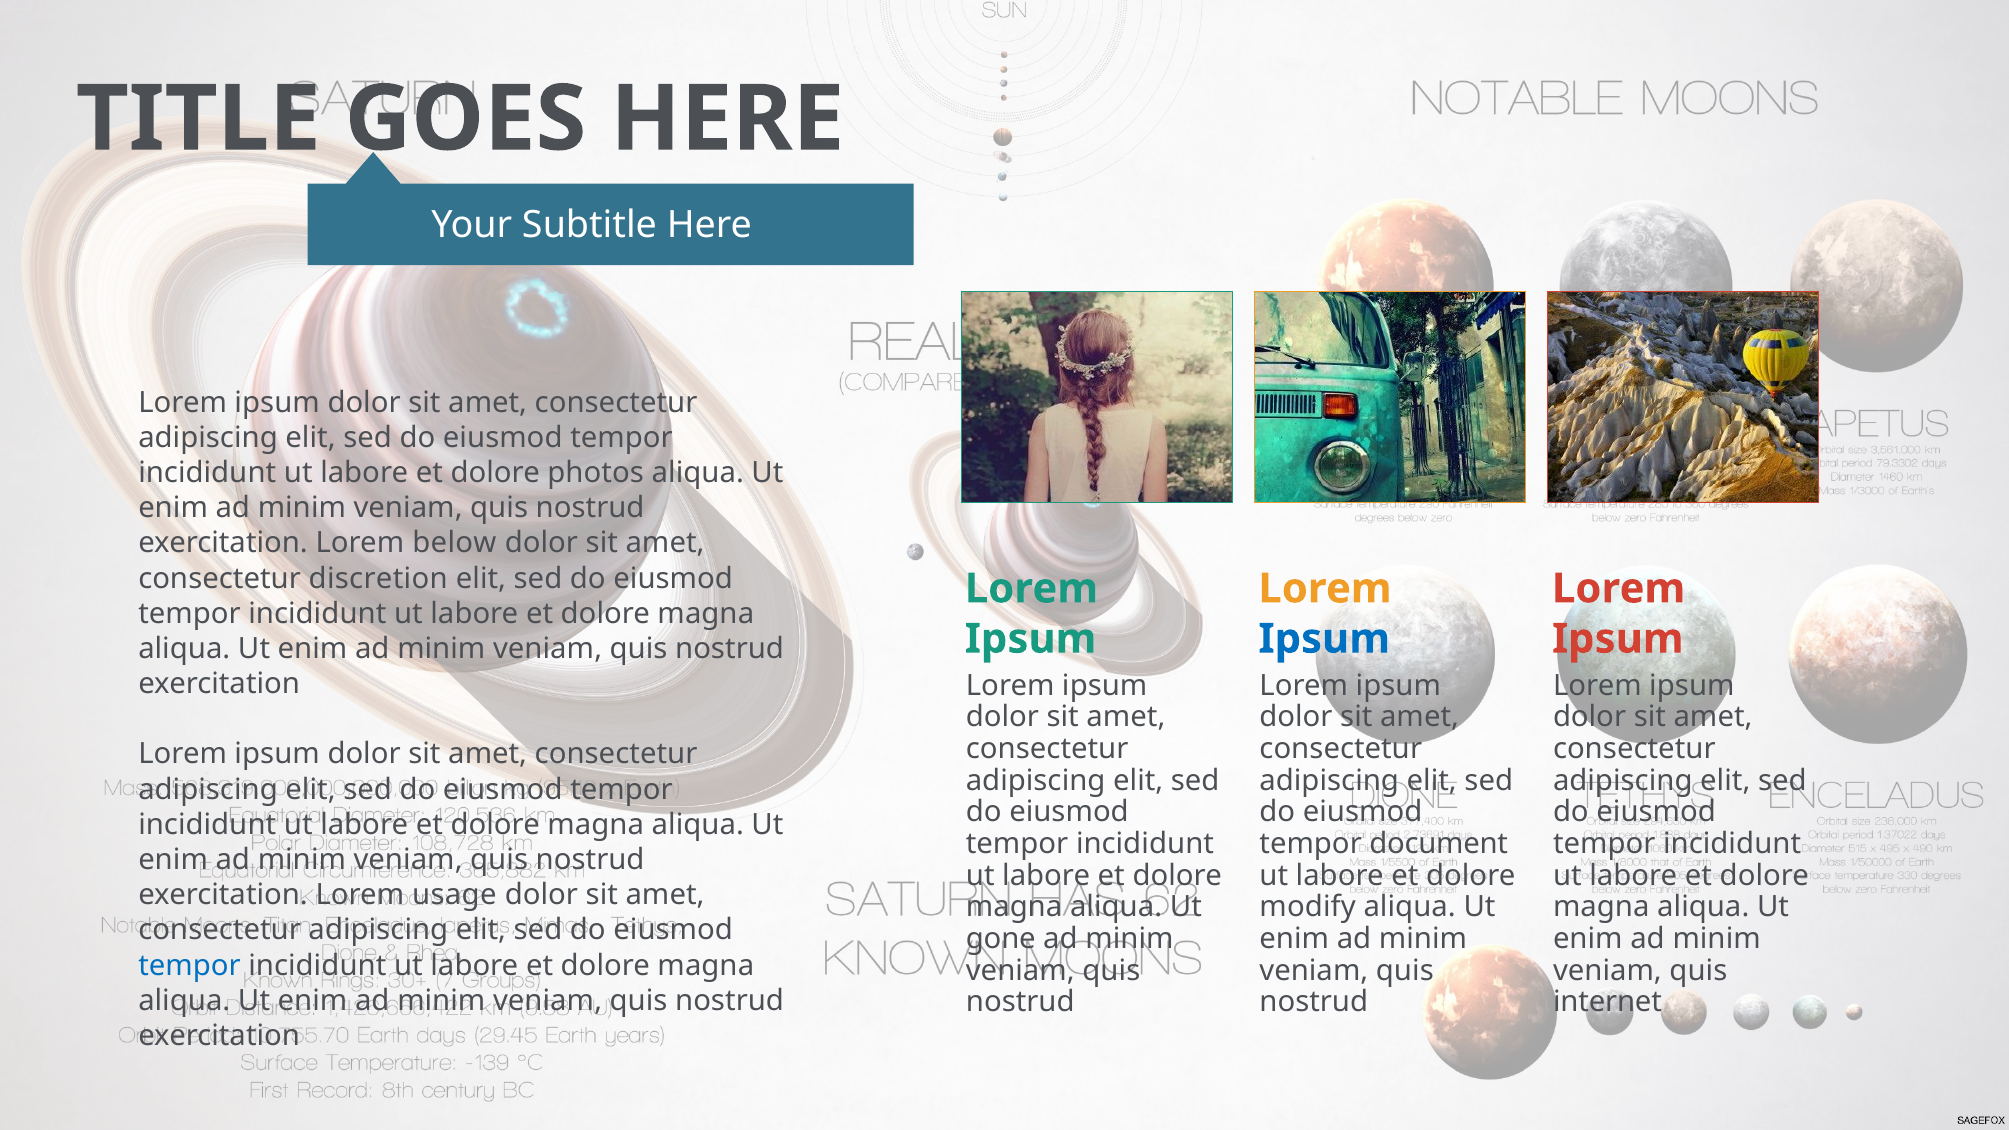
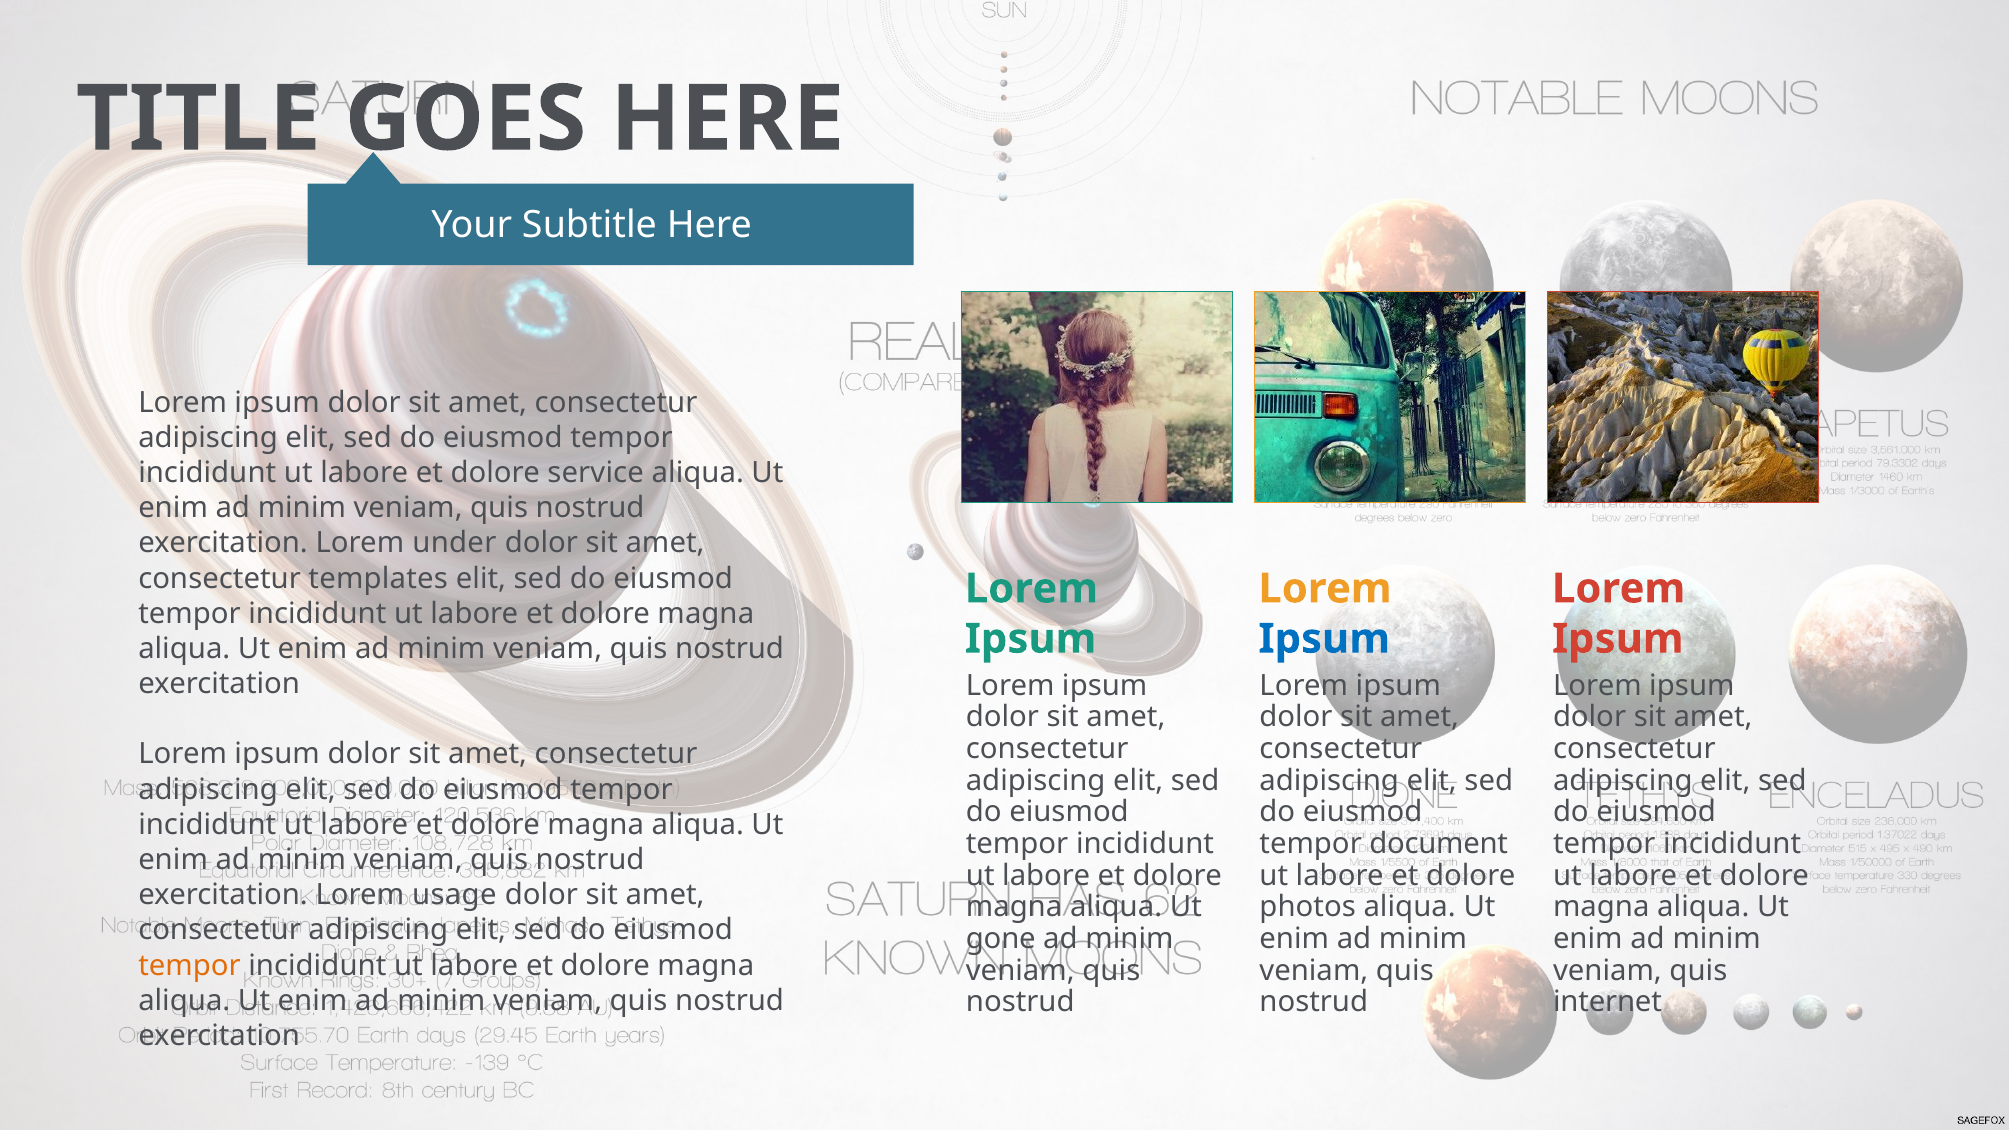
photos: photos -> service (596, 473)
below: below -> under (454, 543)
discretion: discretion -> templates (378, 578)
modify: modify -> photos (1308, 907)
tempor colour: blue -> orange (190, 965)
